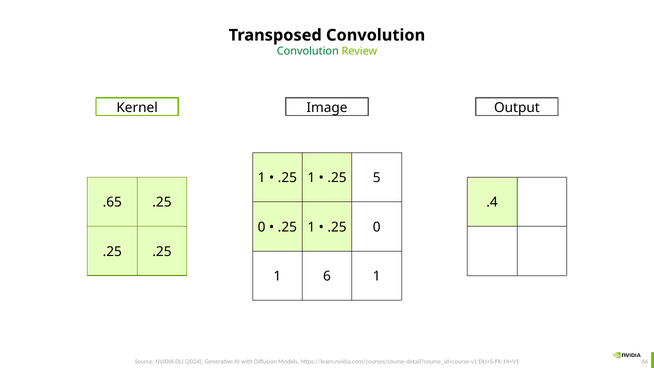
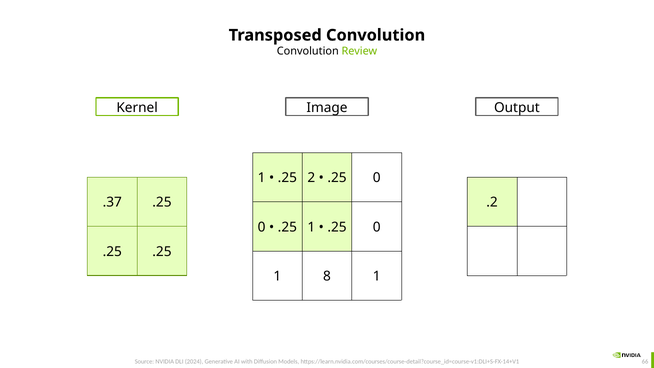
Convolution colour: green -> black (308, 51)
1: 1 -> 2 (311, 178)
5: 5 -> 0 (377, 178)
.65: .65 -> .37 (112, 202)
.4: .4 -> .2 (492, 202)
6: 6 -> 8 (327, 276)
